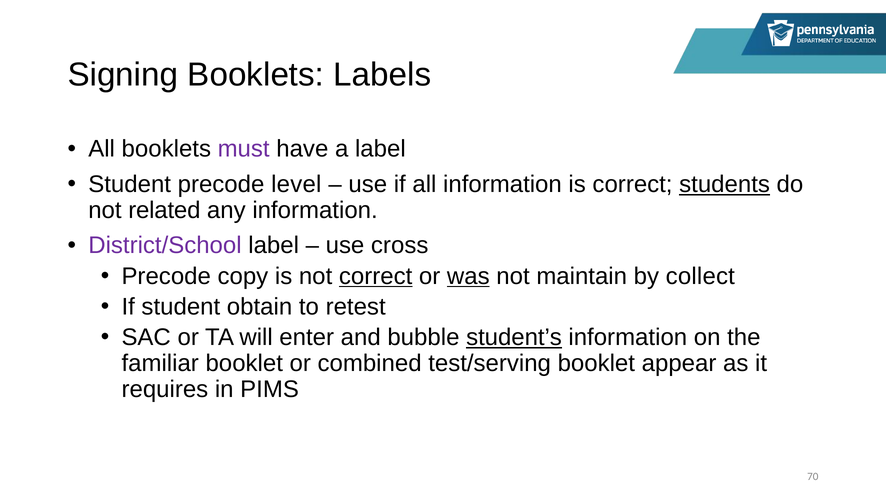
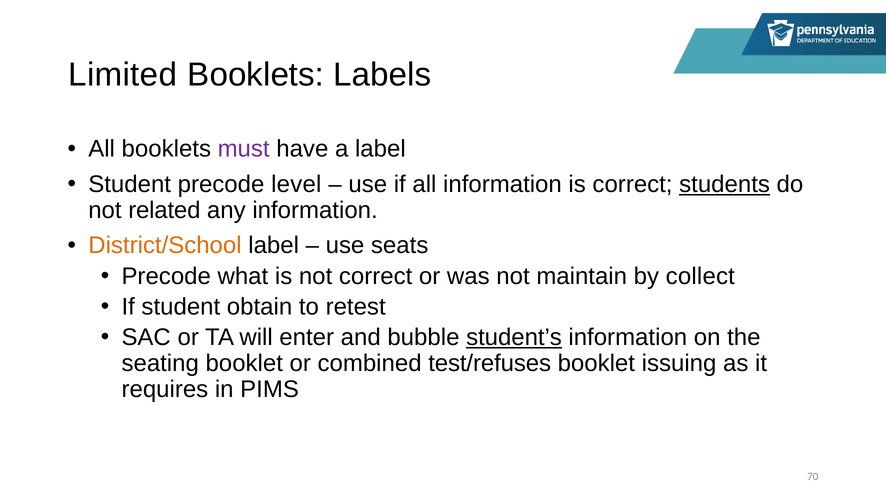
Signing: Signing -> Limited (123, 74)
District/School colour: purple -> orange (165, 245)
cross: cross -> seats (400, 245)
copy: copy -> what (243, 276)
correct underline: present -> none (376, 276)
was underline: present -> none (468, 276)
familiar: familiar -> seating (160, 363)
test/serving: test/serving -> test/refuses (490, 363)
appear: appear -> issuing (679, 363)
